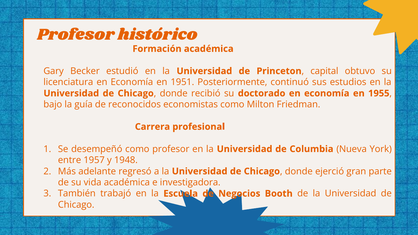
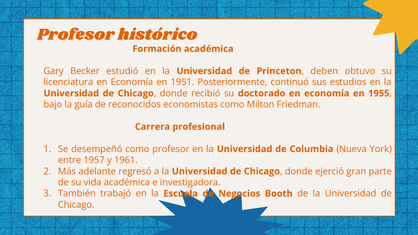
capital: capital -> deben (324, 71)
1948: 1948 -> 1961 (126, 160)
